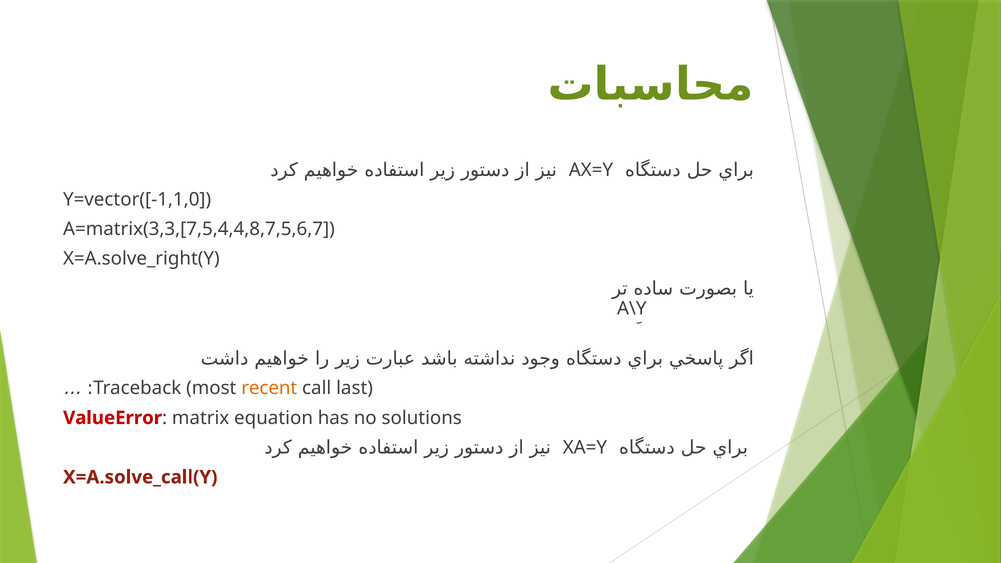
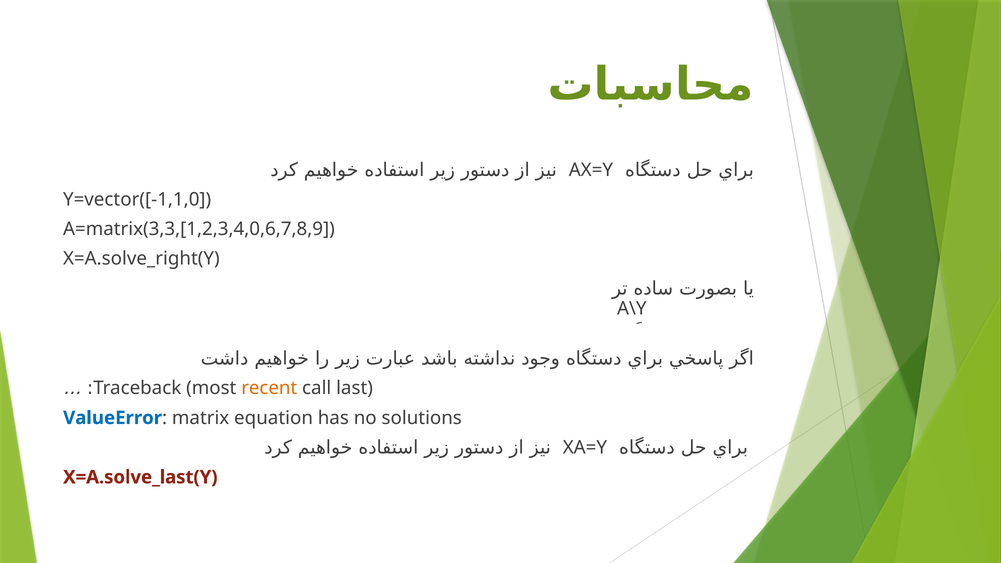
A=matrix(3,3,[7,5,4,4,8,7,5,6,7: A=matrix(3,3,[7,5,4,4,8,7,5,6,7 -> A=matrix(3,3,[1,2,3,4,0,6,7,8,9 (199, 229)
ValueError colour: red -> blue (113, 418)
X=A.solve_call(Y: X=A.solve_call(Y -> X=A.solve_last(Y (140, 477)
